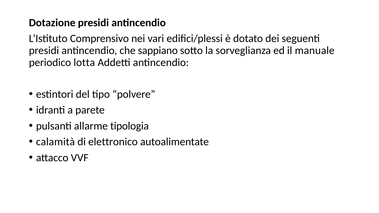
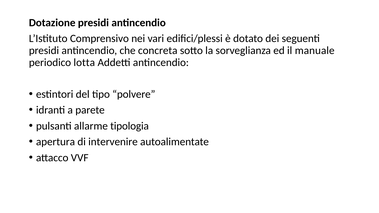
sappiano: sappiano -> concreta (158, 51)
calamità: calamità -> apertura (55, 142)
elettronico: elettronico -> intervenire (113, 142)
